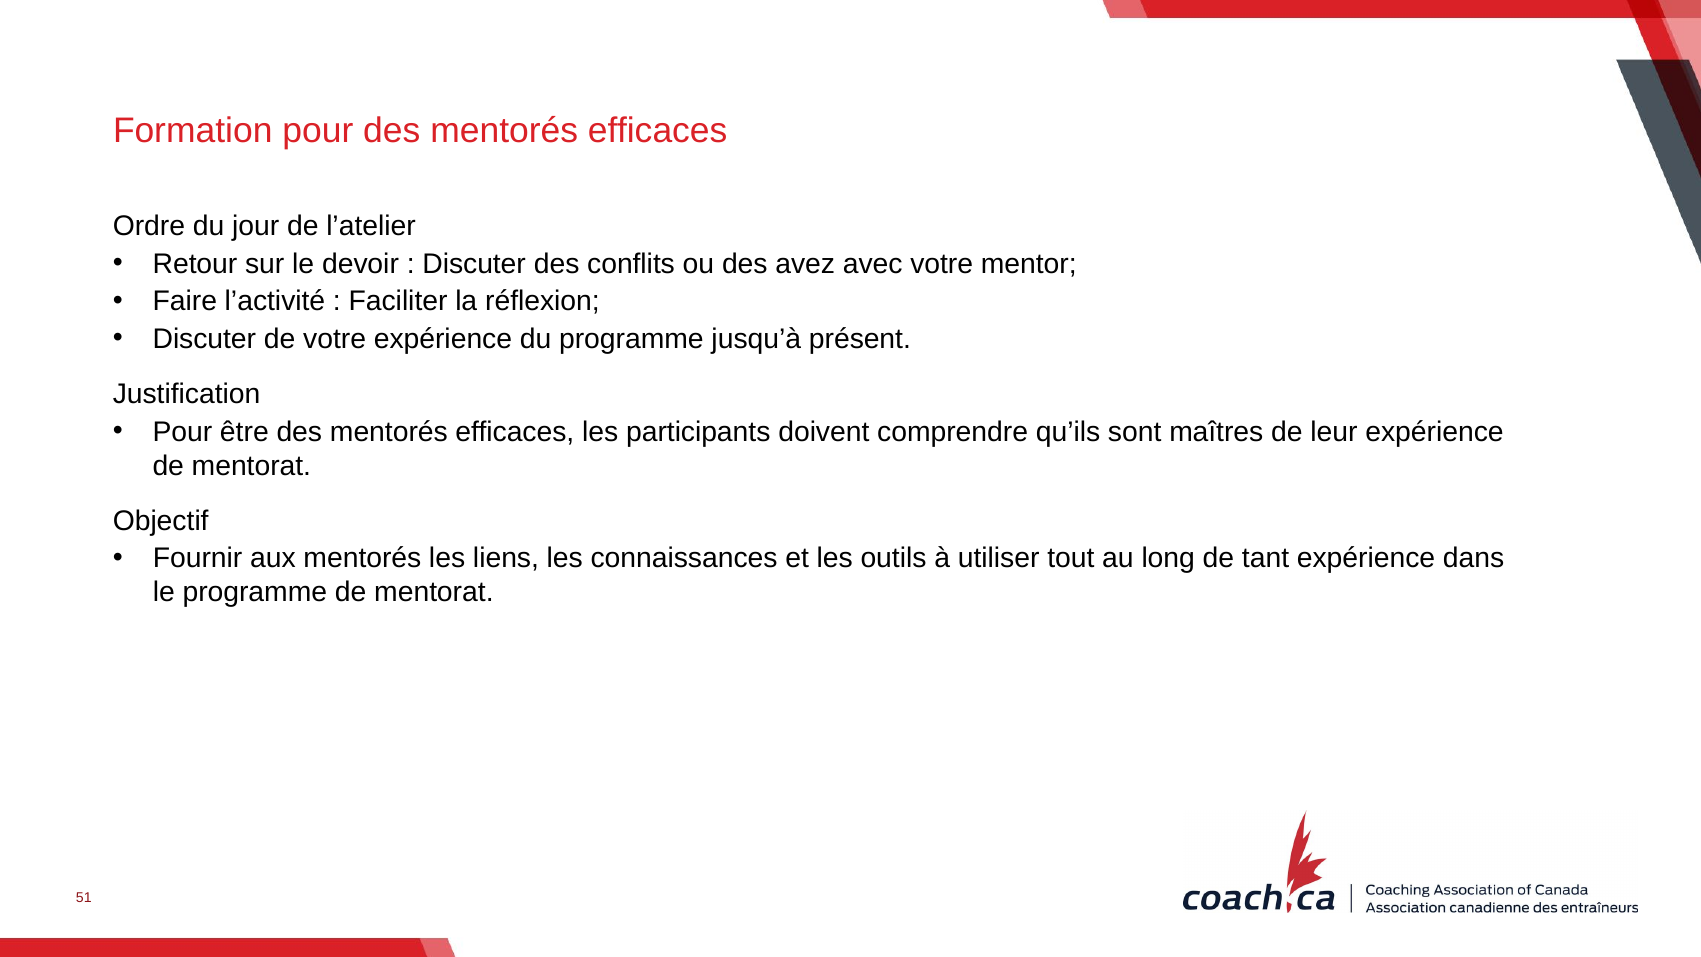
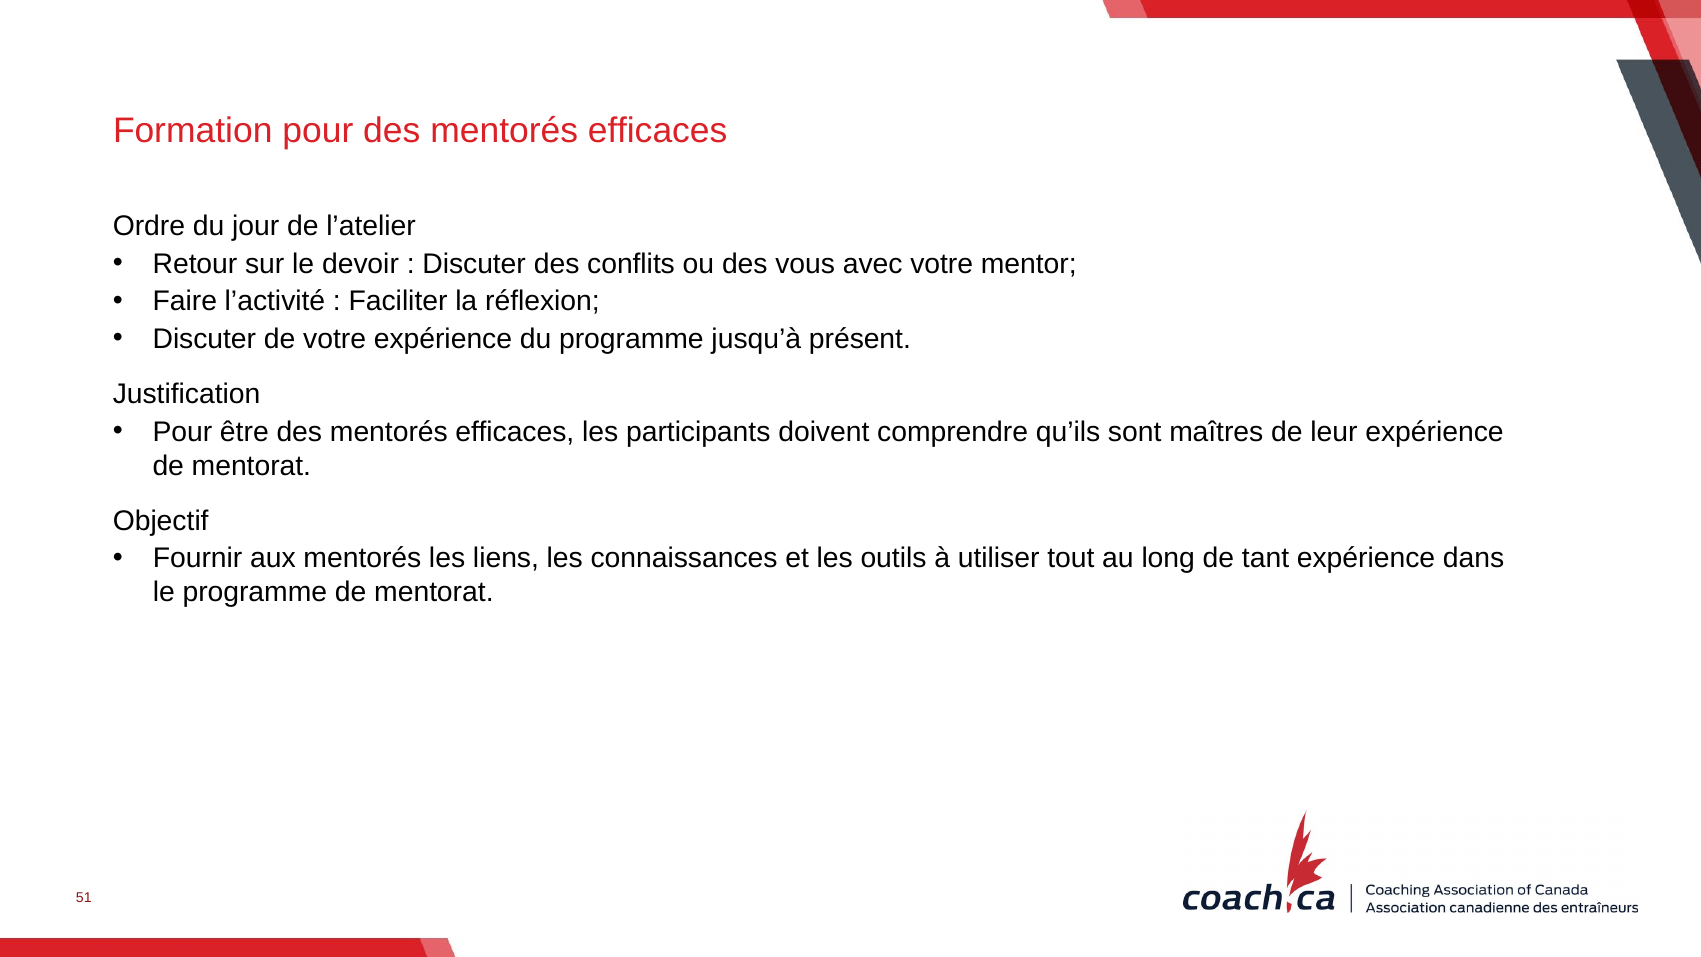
avez: avez -> vous (805, 264)
